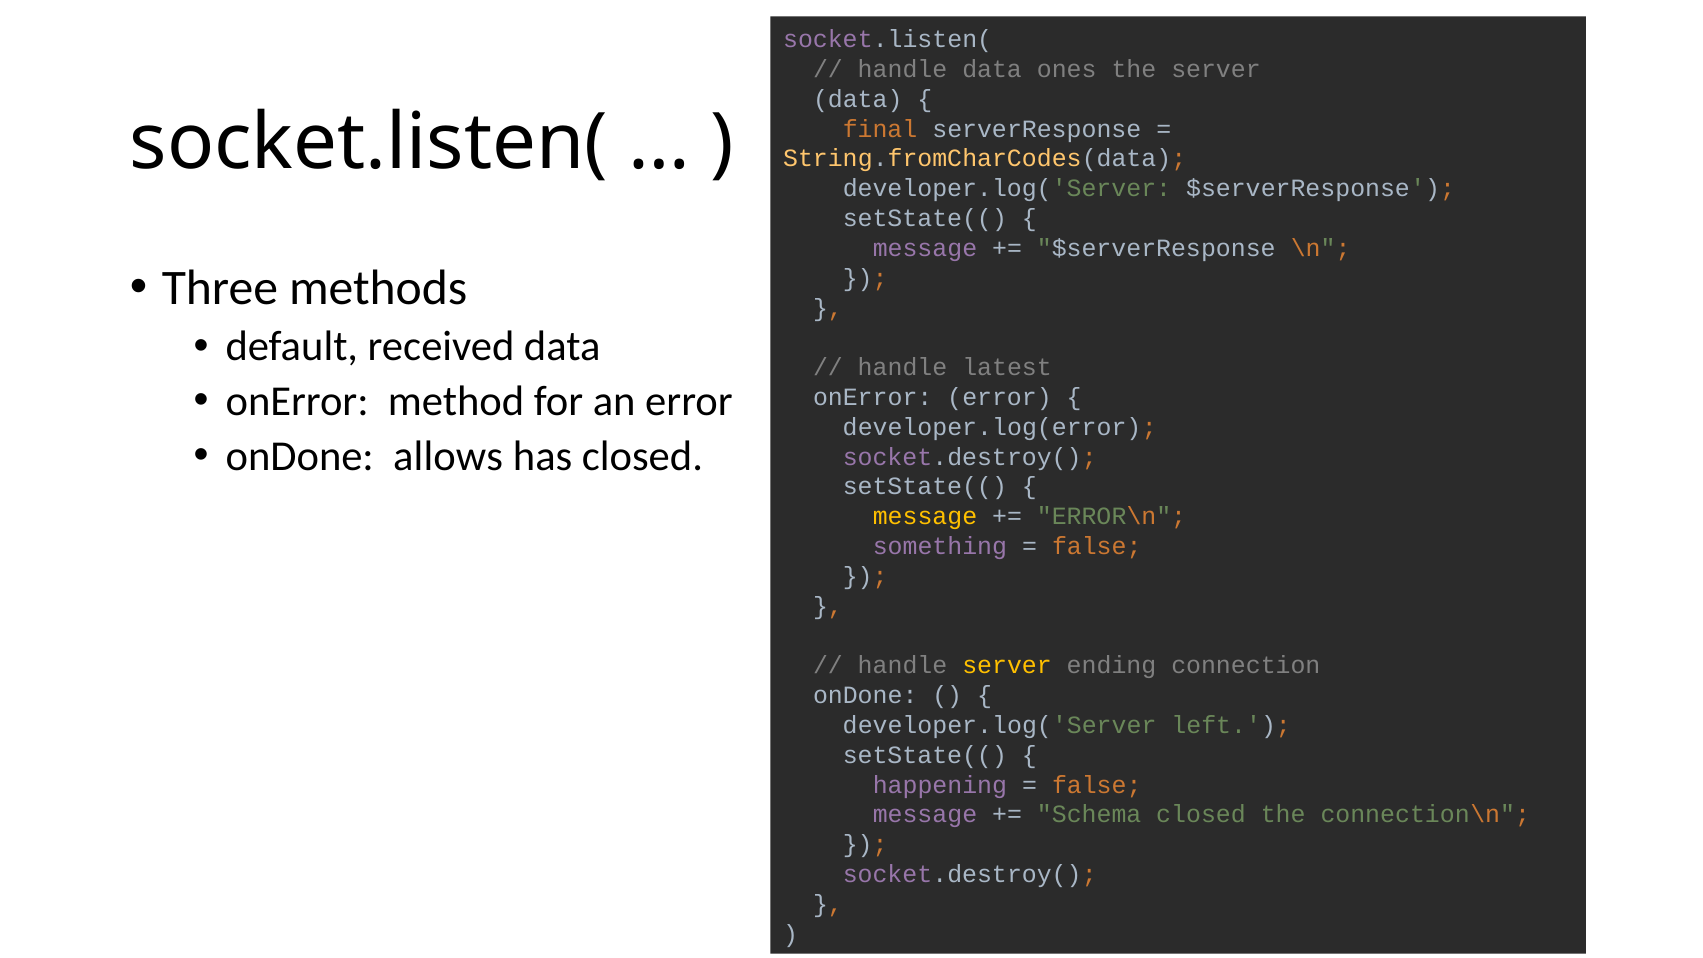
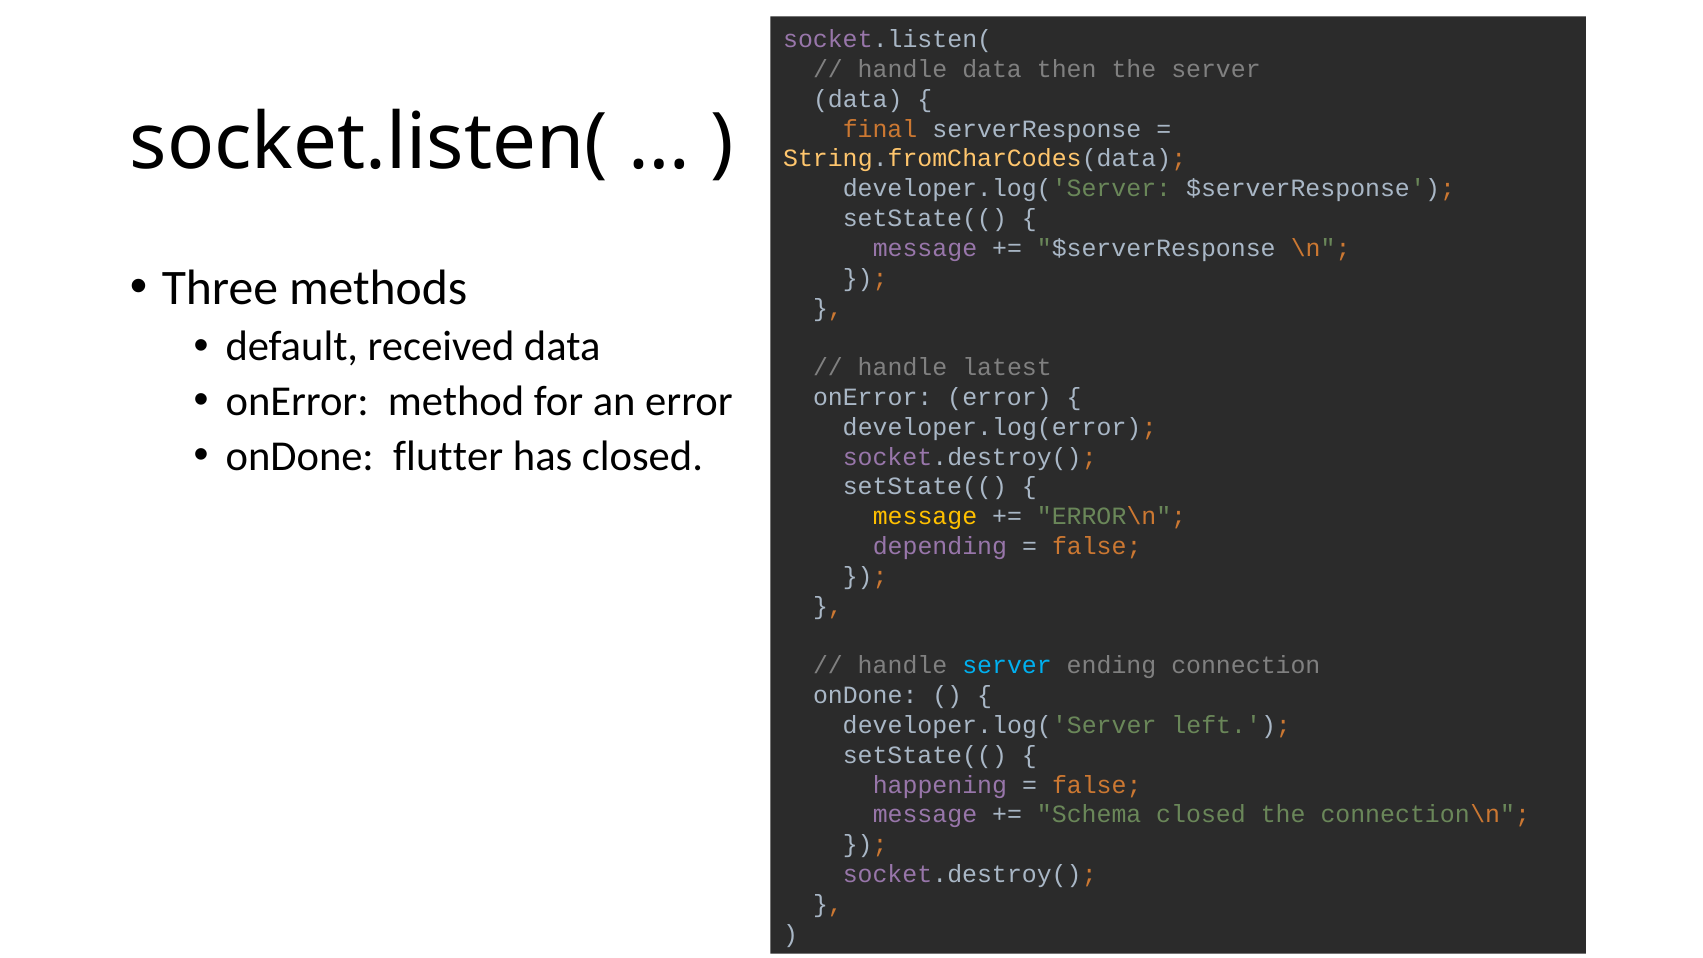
ones: ones -> then (1067, 69)
allows: allows -> flutter (448, 456)
something: something -> depending (940, 546)
server colour: yellow -> light blue (1007, 666)
